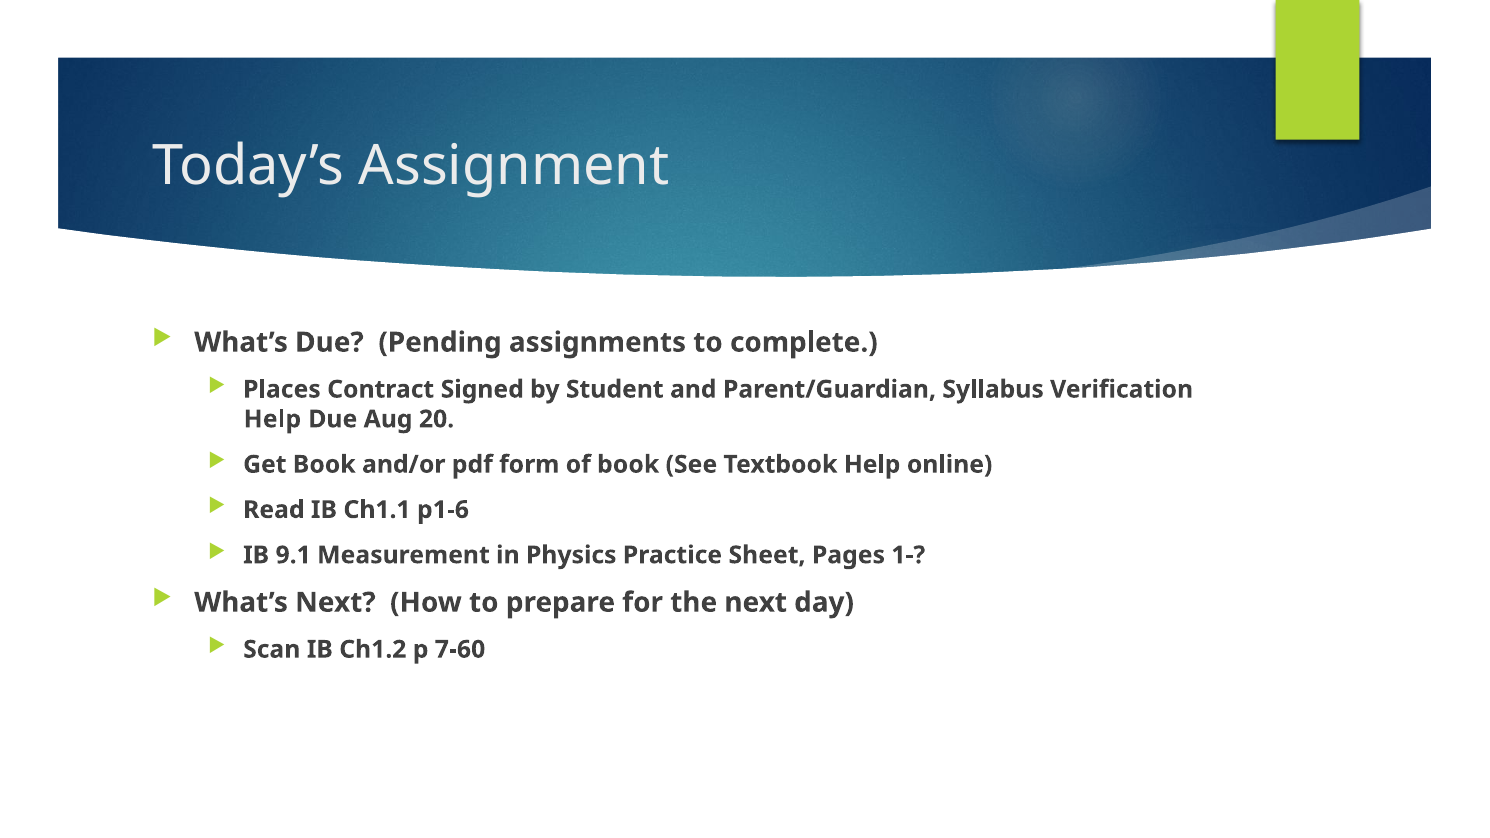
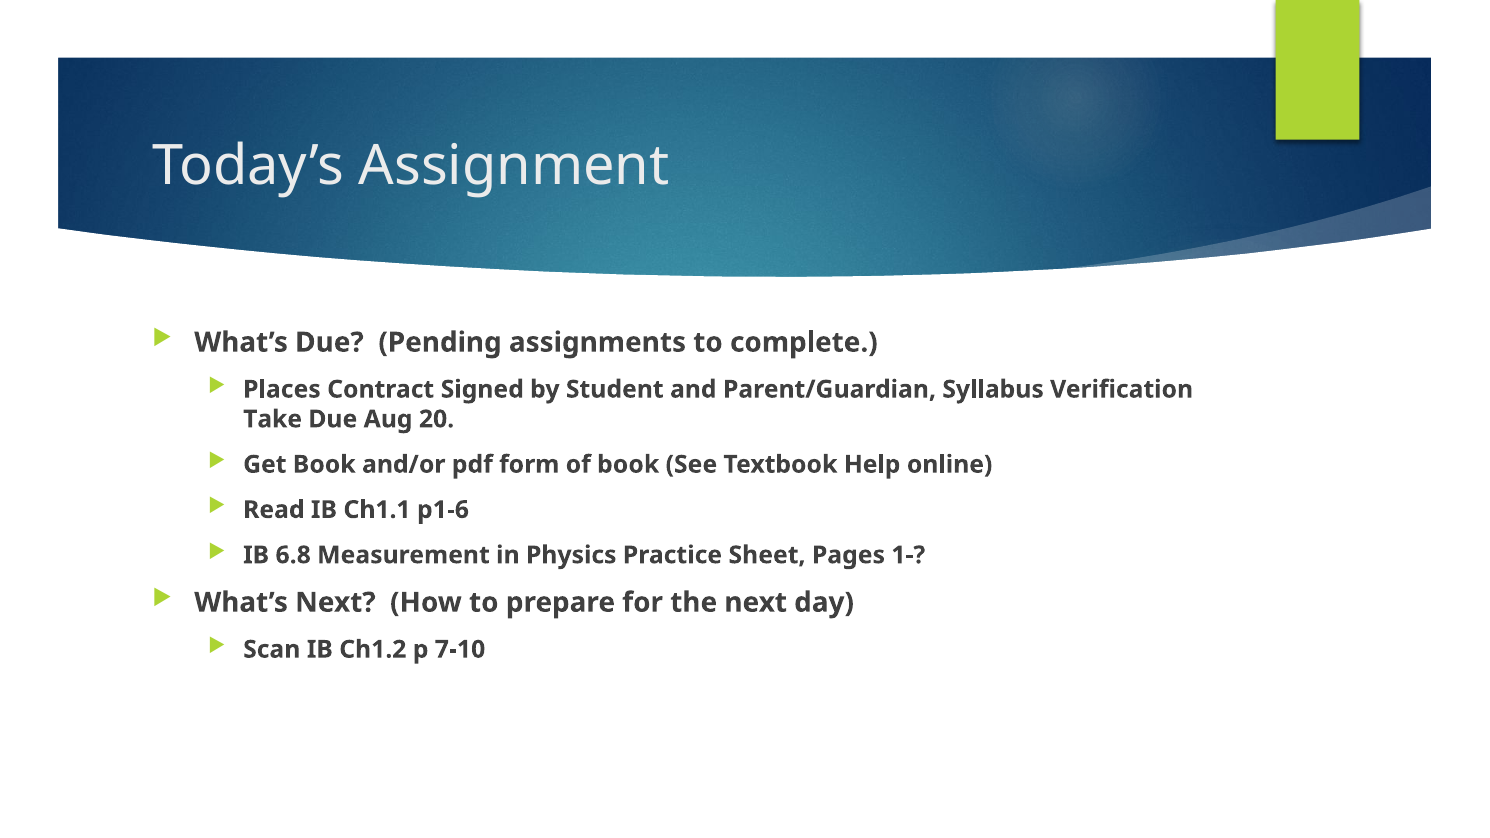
Help: Help -> Take (273, 419)
9.1: 9.1 -> 6.8 (293, 555)
7-60: 7-60 -> 7-10 (460, 650)
